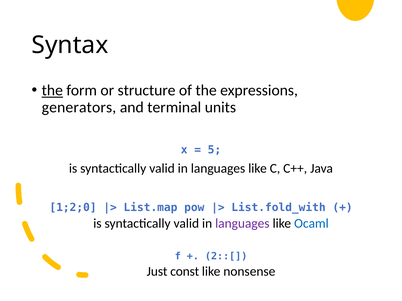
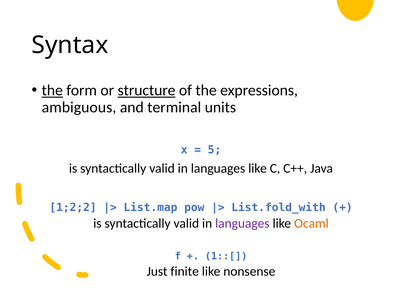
structure underline: none -> present (147, 91)
generators: generators -> ambiguous (79, 107)
1;2;0: 1;2;0 -> 1;2;2 (73, 208)
Ocaml colour: blue -> orange (311, 224)
2::[: 2::[ -> 1::[ (226, 256)
const: const -> finite (185, 272)
